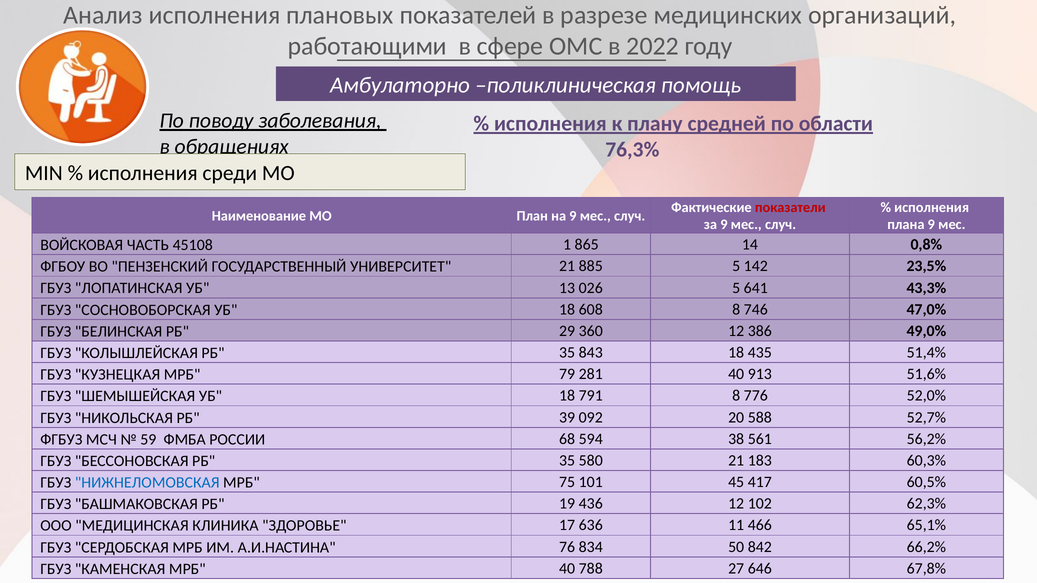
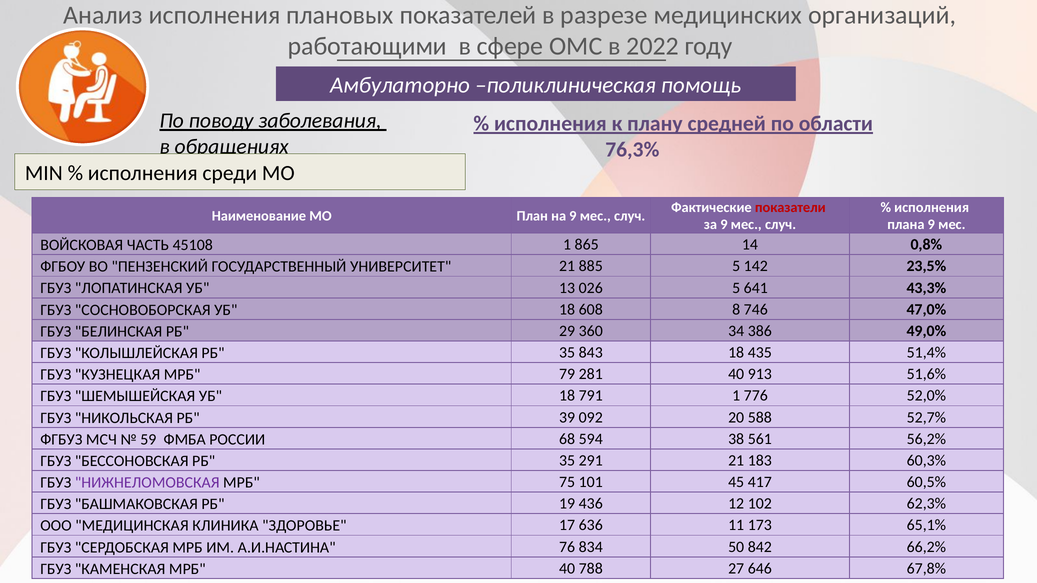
360 12: 12 -> 34 (736, 331)
791 8: 8 -> 1 (736, 396)
580: 580 -> 291 (591, 461)
НИЖНЕЛОМОВСКАЯ colour: blue -> purple (147, 483)
466: 466 -> 173 (760, 526)
